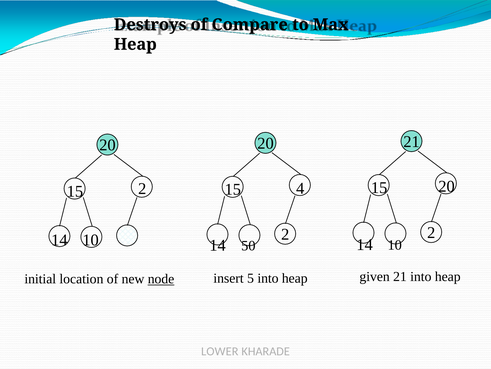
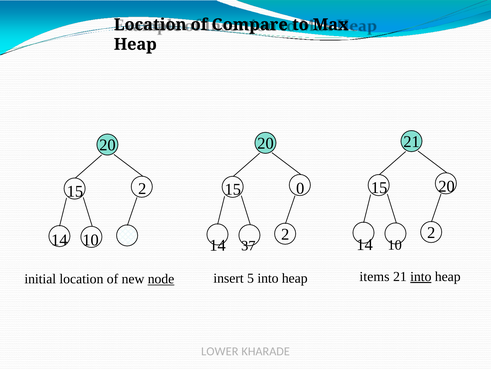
Destroys: Destroys -> Location (150, 25)
4: 4 -> 0 (300, 188)
50: 50 -> 37 (248, 245)
given: given -> items (375, 276)
into underline: none -> present (421, 276)
